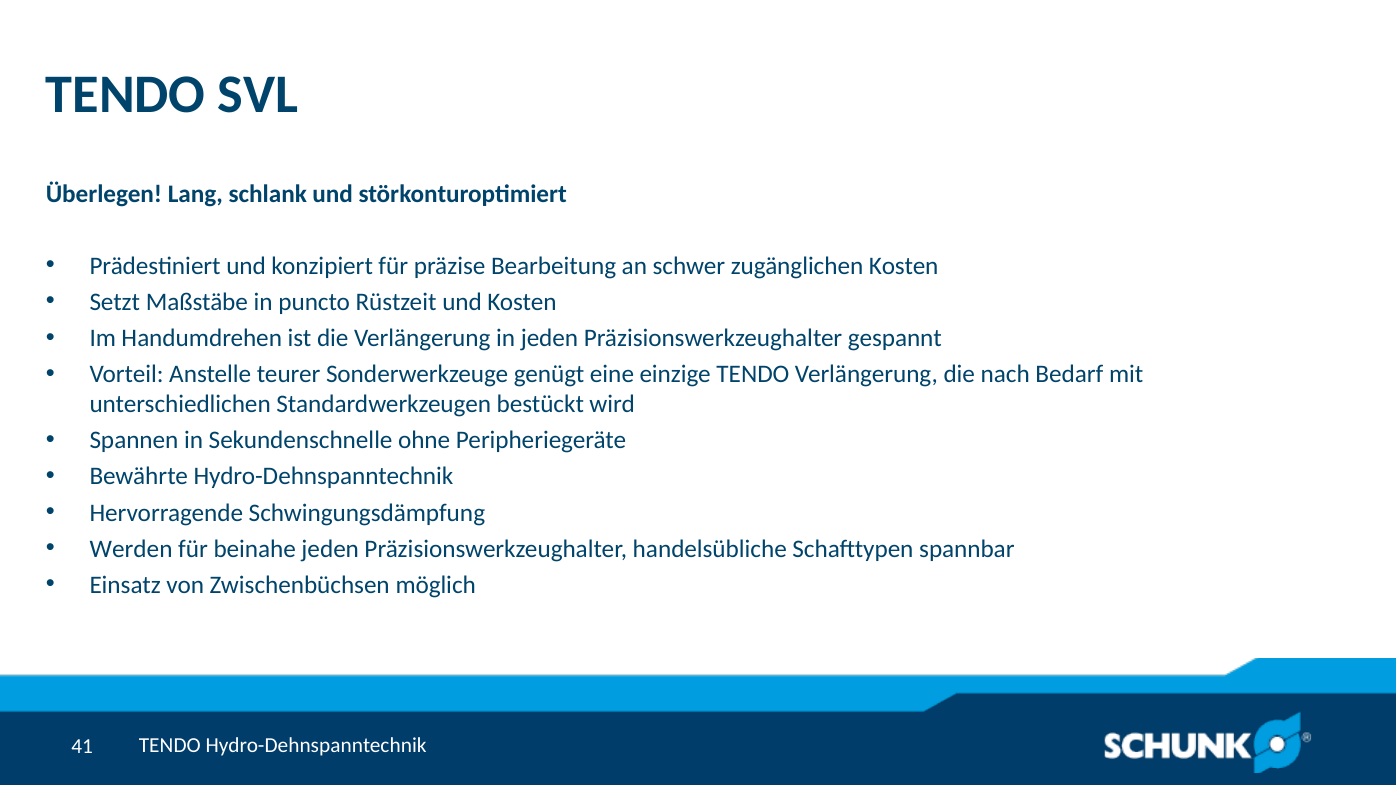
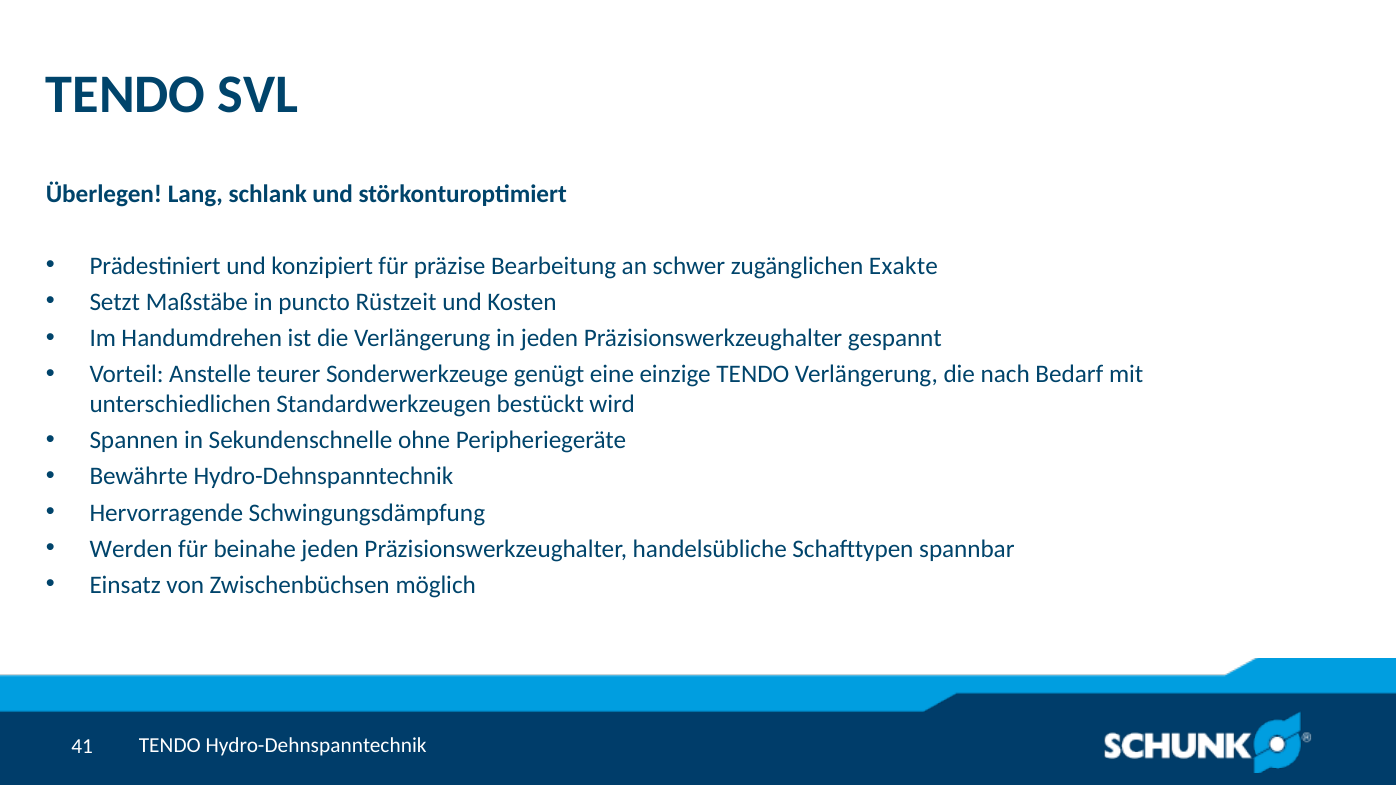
zugänglichen Kosten: Kosten -> Exakte (903, 266)
